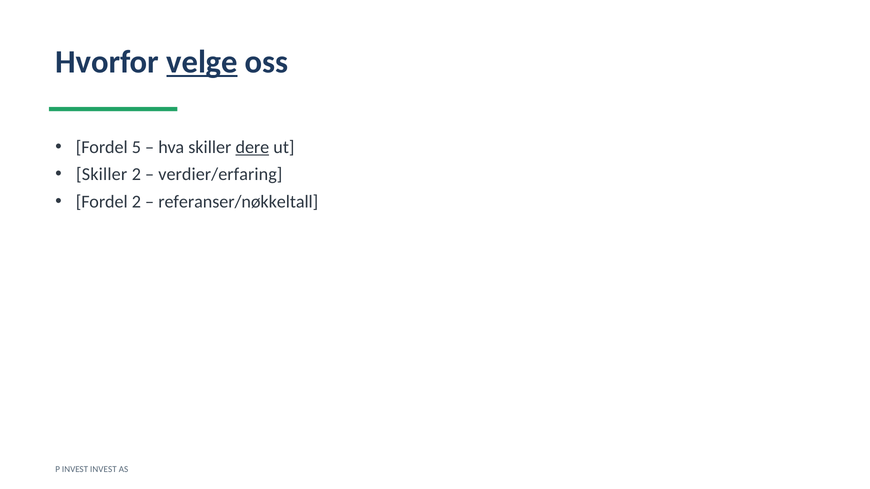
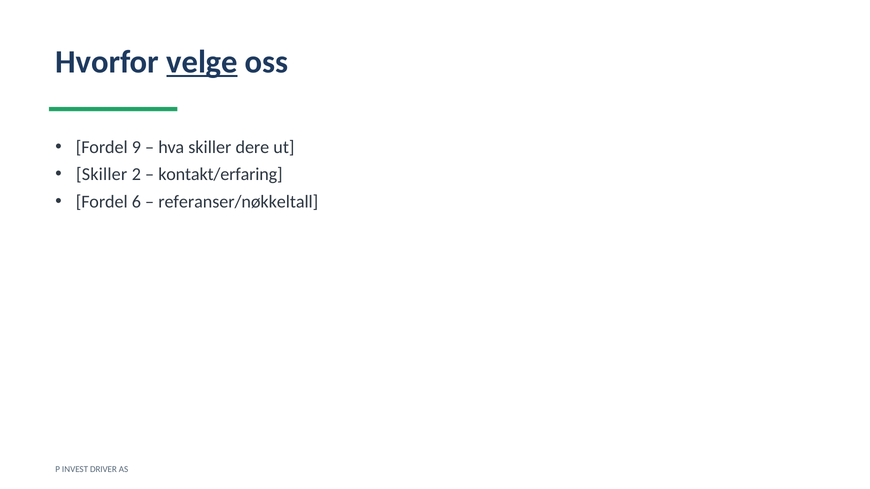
5: 5 -> 9 (136, 147)
dere underline: present -> none (252, 147)
verdier/erfaring: verdier/erfaring -> kontakt/erfaring (220, 175)
Fordel 2: 2 -> 6 (136, 202)
INVEST INVEST: INVEST -> DRIVER (103, 470)
